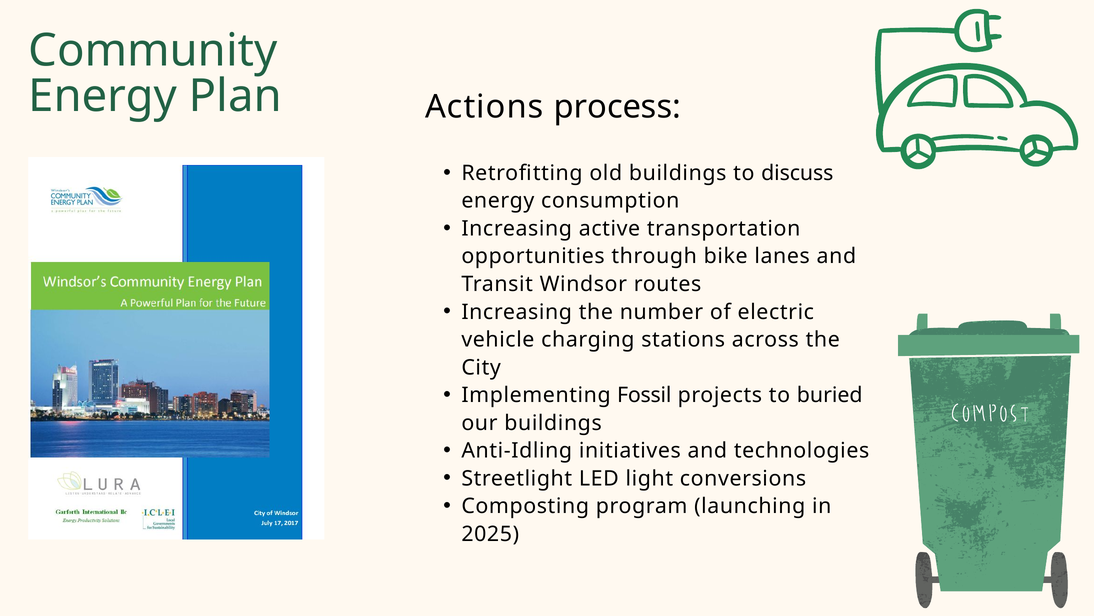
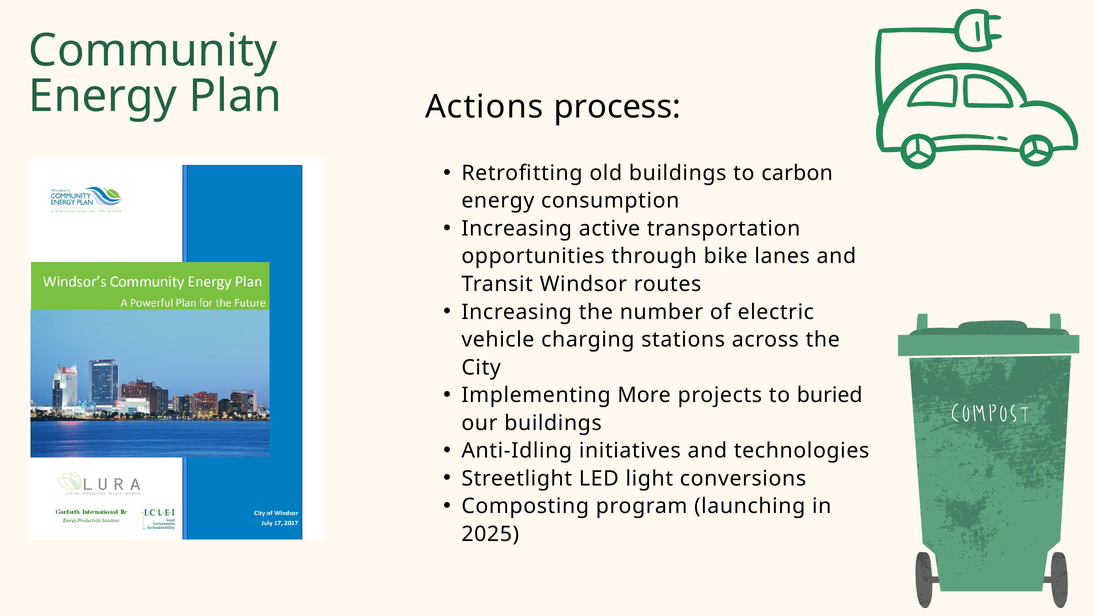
discuss: discuss -> carbon (797, 173)
Fossil: Fossil -> More (644, 395)
